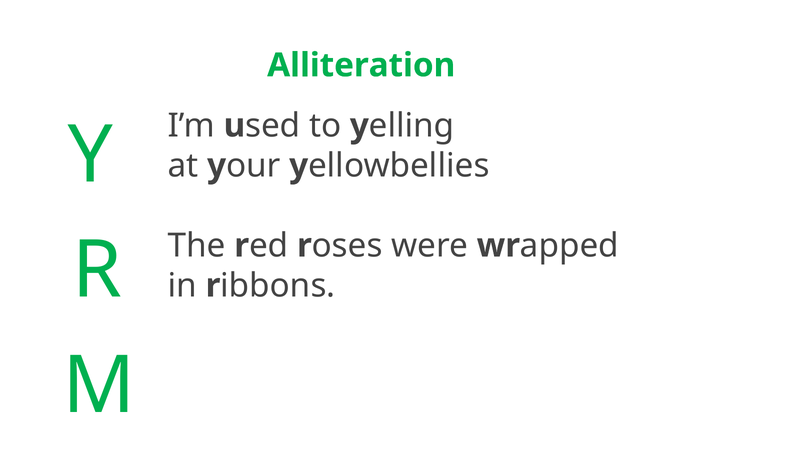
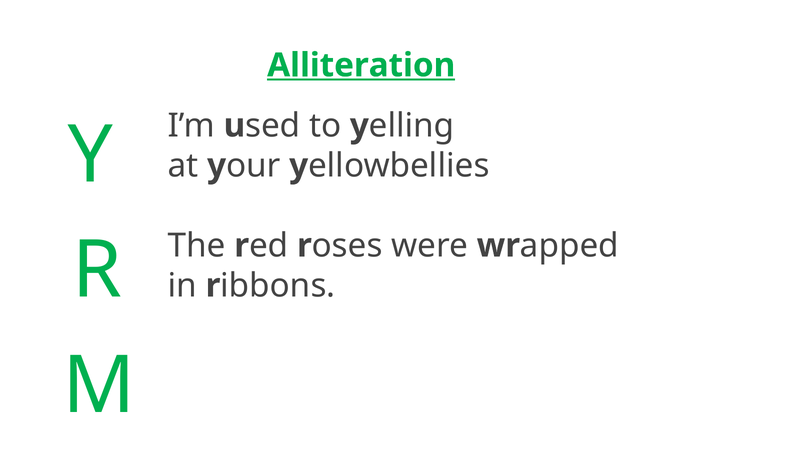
Alliteration underline: none -> present (361, 65)
